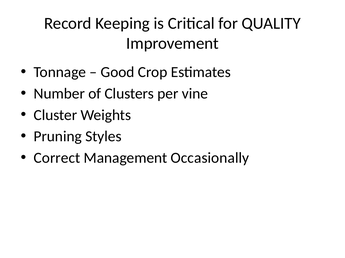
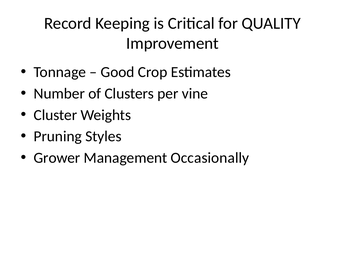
Correct: Correct -> Grower (57, 158)
